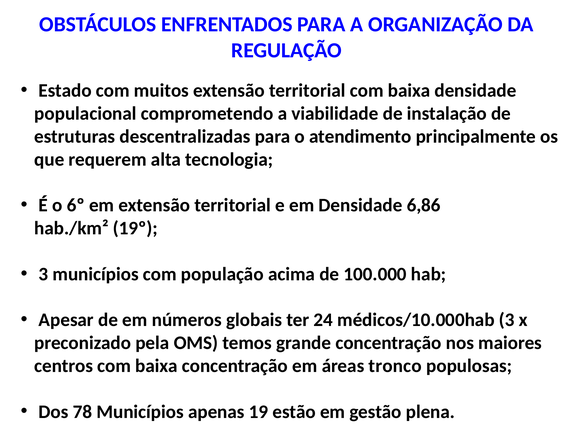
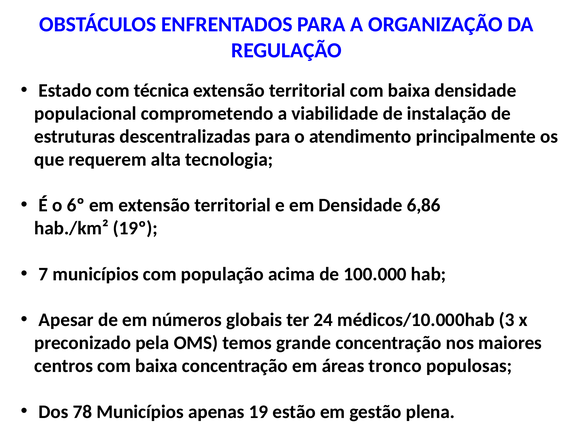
muitos: muitos -> técnica (161, 91)
3: 3 -> 7 (43, 274)
